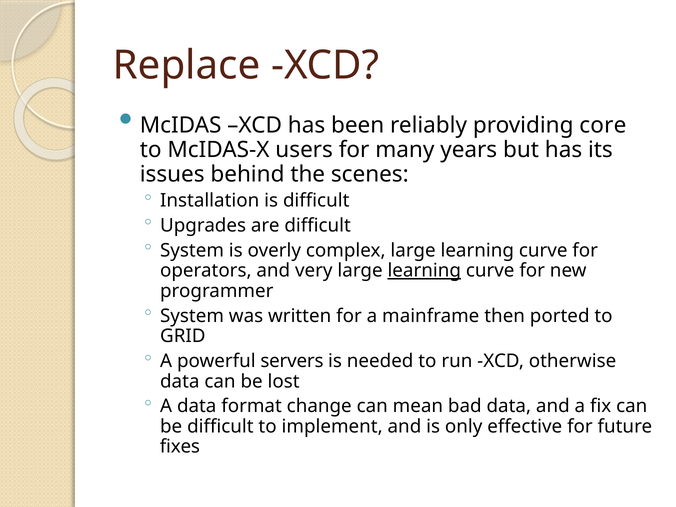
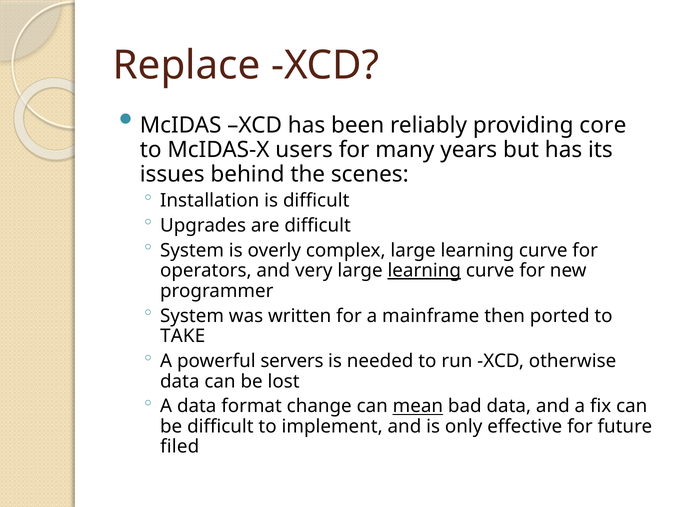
GRID: GRID -> TAKE (183, 336)
mean underline: none -> present (418, 406)
fixes: fixes -> filed (180, 447)
